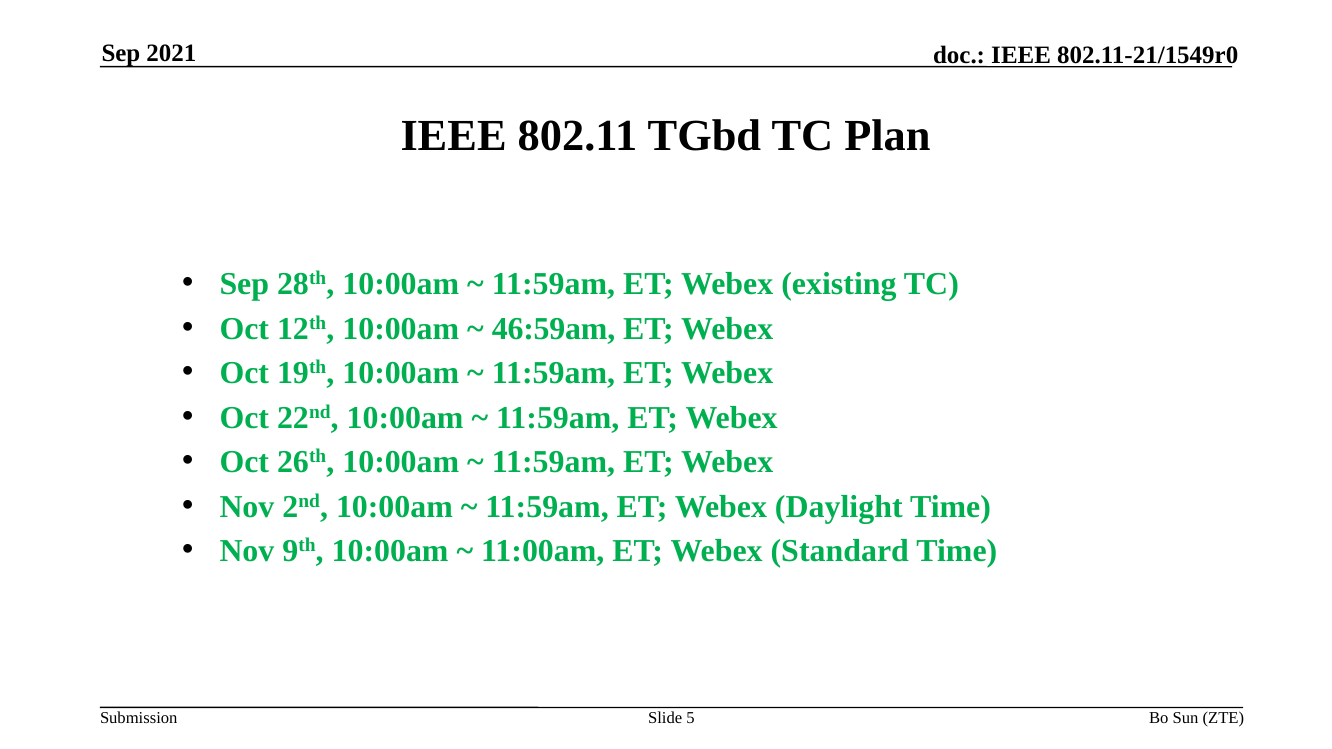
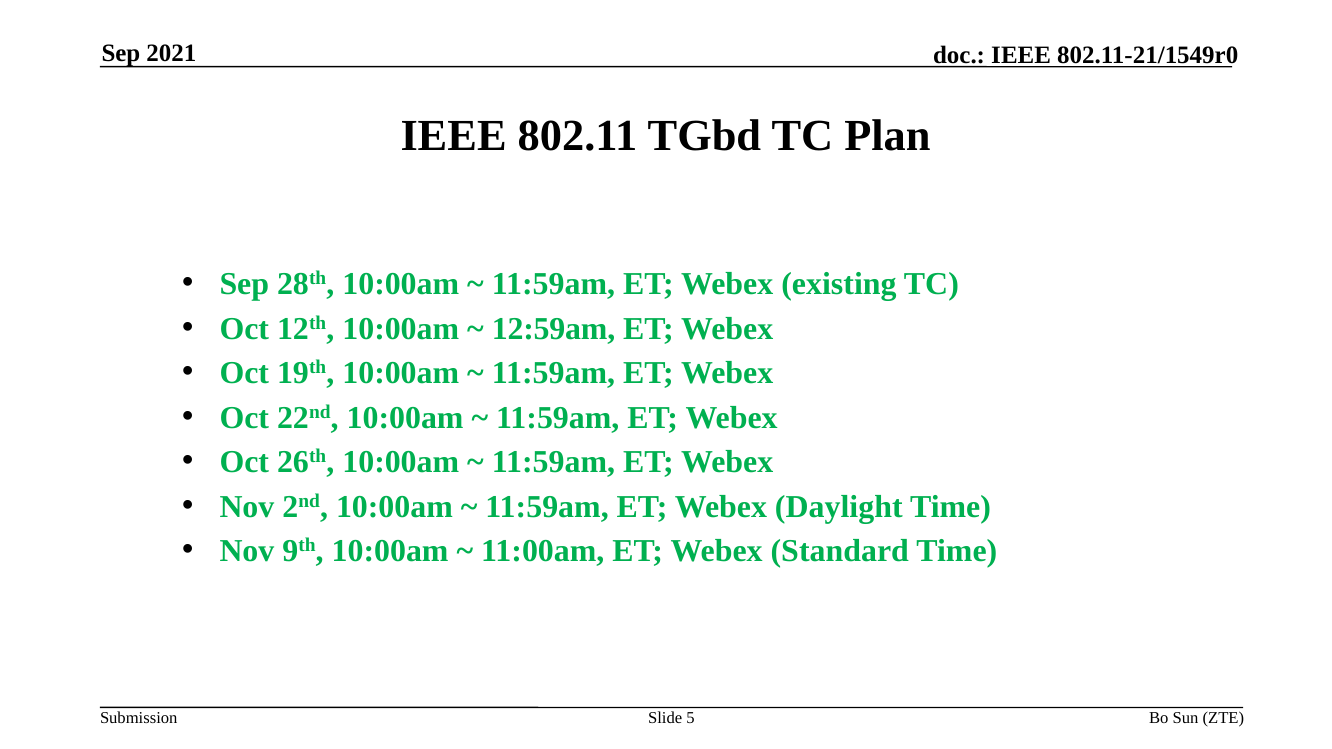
46:59am: 46:59am -> 12:59am (554, 329)
